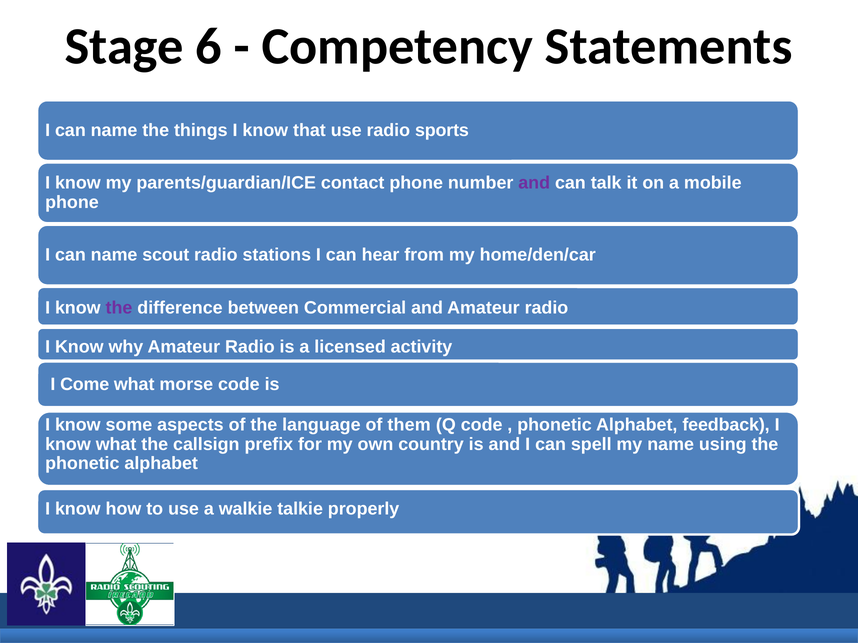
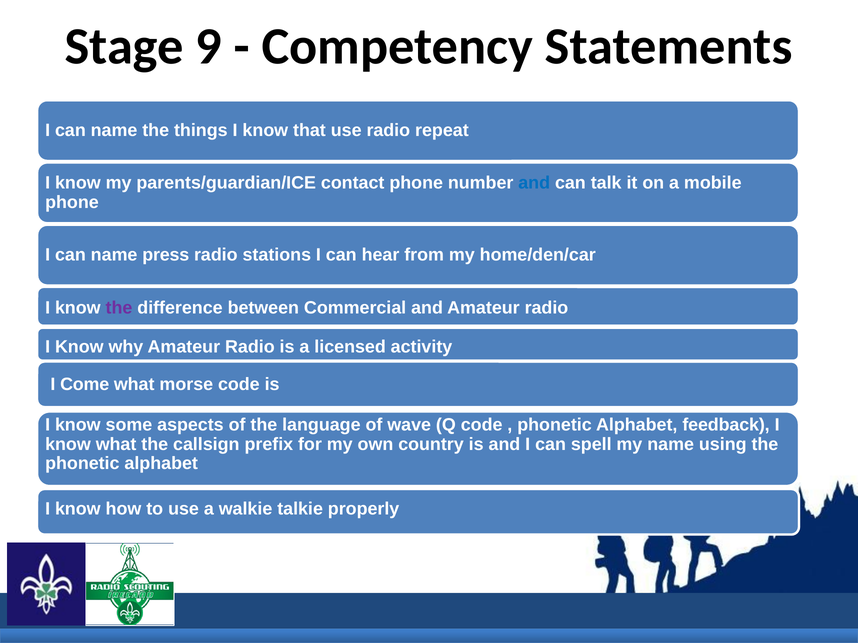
6: 6 -> 9 (209, 47)
sports: sports -> repeat (442, 131)
and colour: purple -> blue (534, 183)
scout: scout -> press (166, 255)
them: them -> wave (409, 425)
